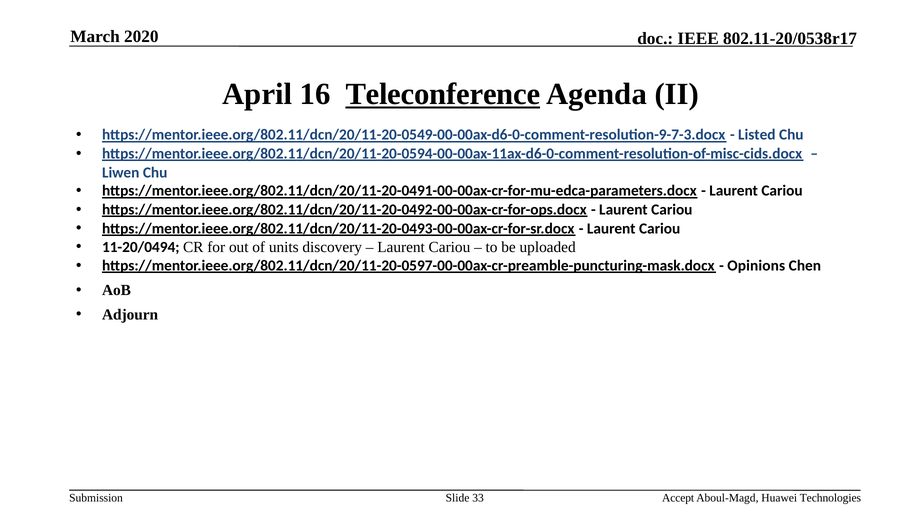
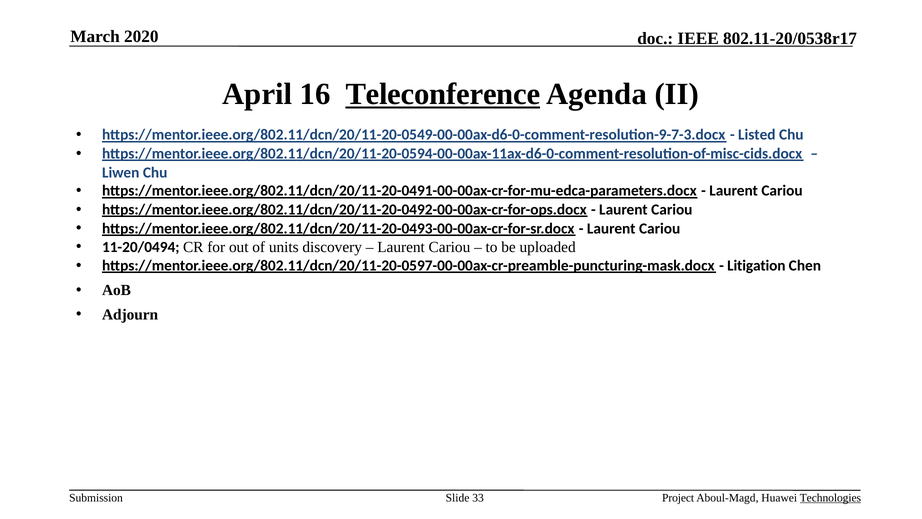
Opinions: Opinions -> Litigation (756, 266)
Accept: Accept -> Project (678, 497)
Technologies underline: none -> present (830, 497)
